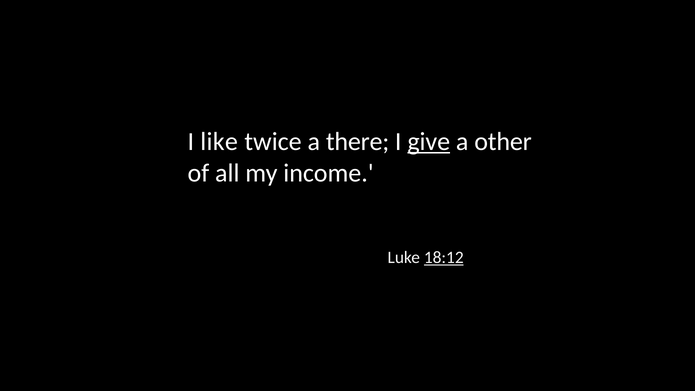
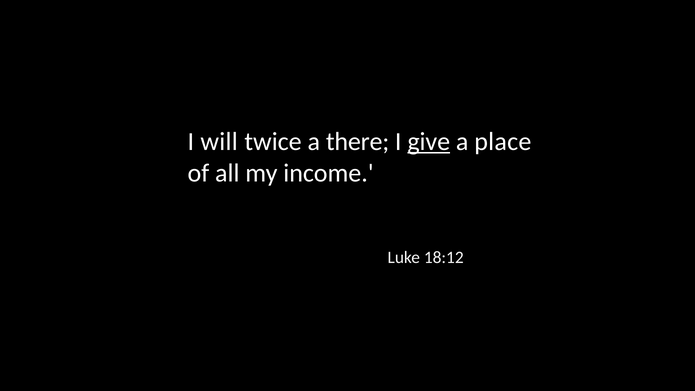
like: like -> will (219, 142)
other: other -> place (503, 142)
18:12 underline: present -> none (444, 257)
